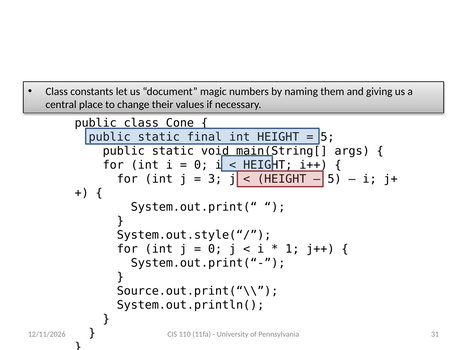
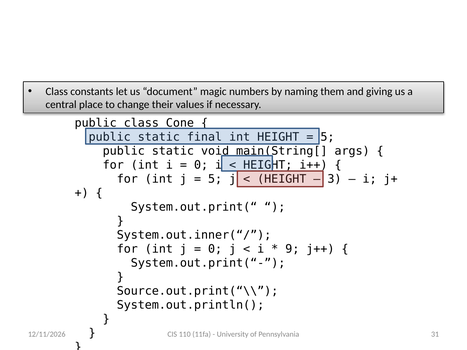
3: 3 -> 5 (215, 179)
5: 5 -> 3 (334, 179)
System.out.style(“/: System.out.style(“/ -> System.out.inner(“/ (194, 235)
1: 1 -> 9 (292, 249)
